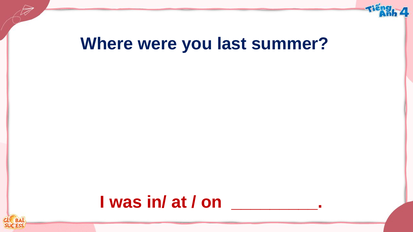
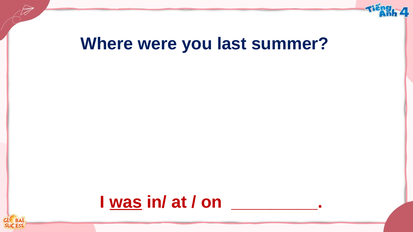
was underline: none -> present (126, 202)
